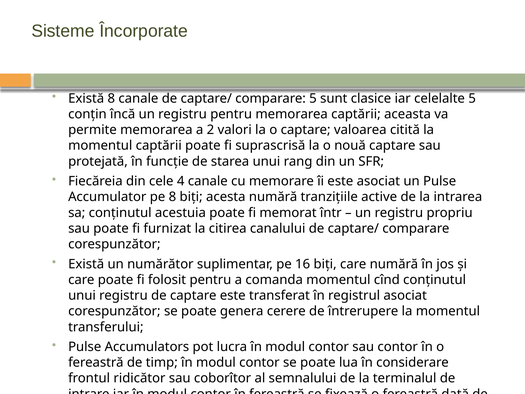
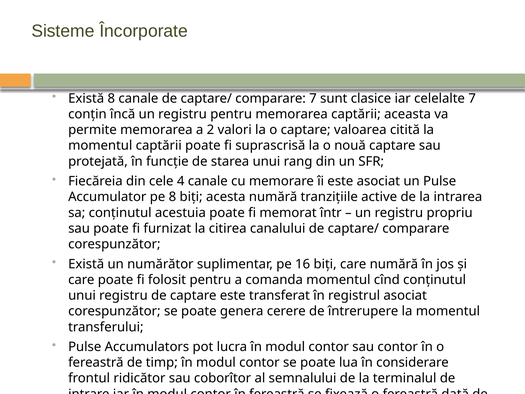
comparare 5: 5 -> 7 (313, 98)
celelalte 5: 5 -> 7 (472, 98)
